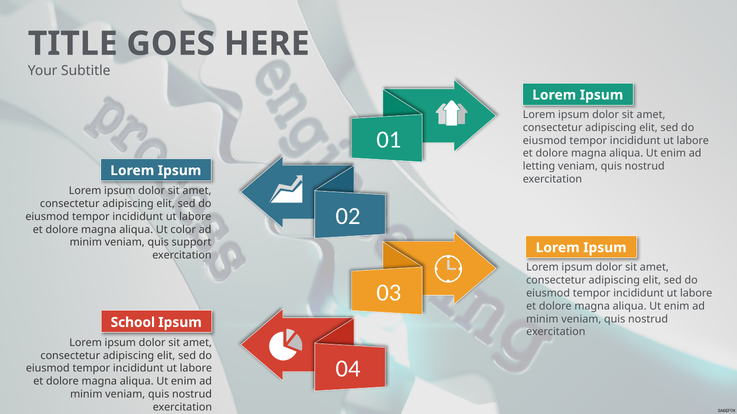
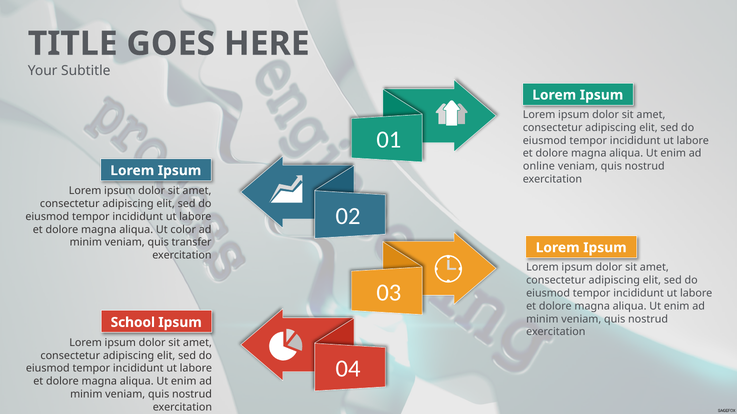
letting: letting -> online (539, 167)
support: support -> transfer (192, 243)
